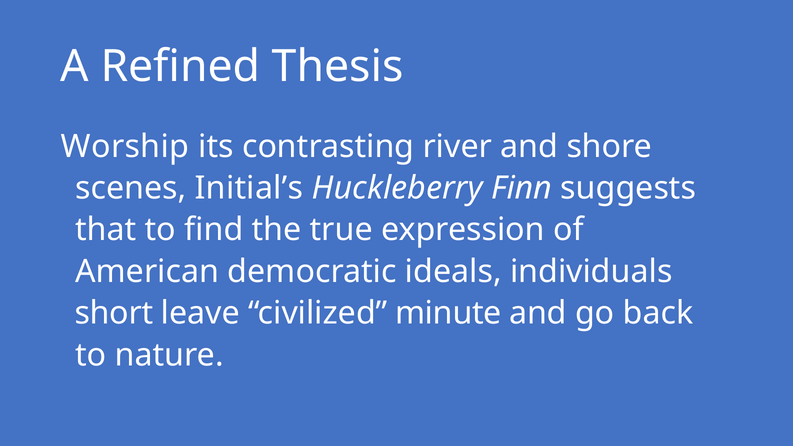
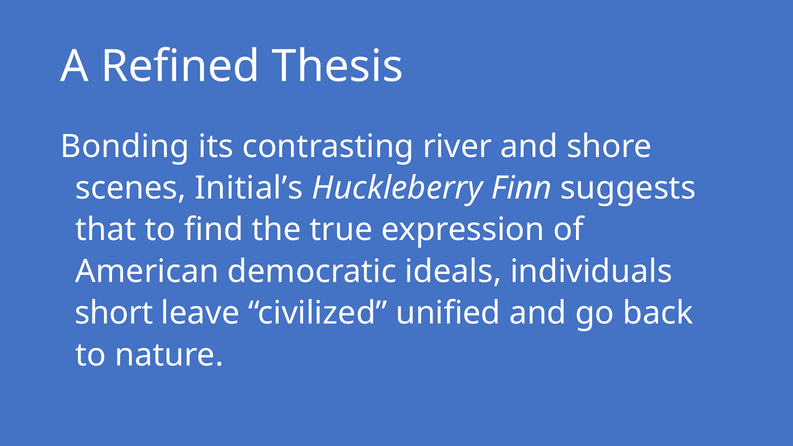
Worship: Worship -> Bonding (125, 146)
minute: minute -> unified (448, 313)
